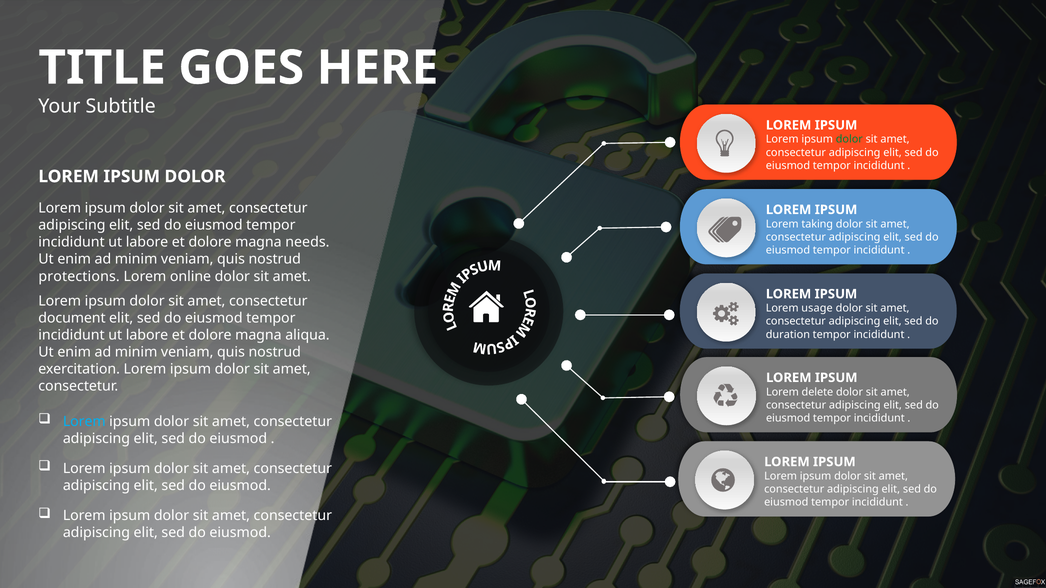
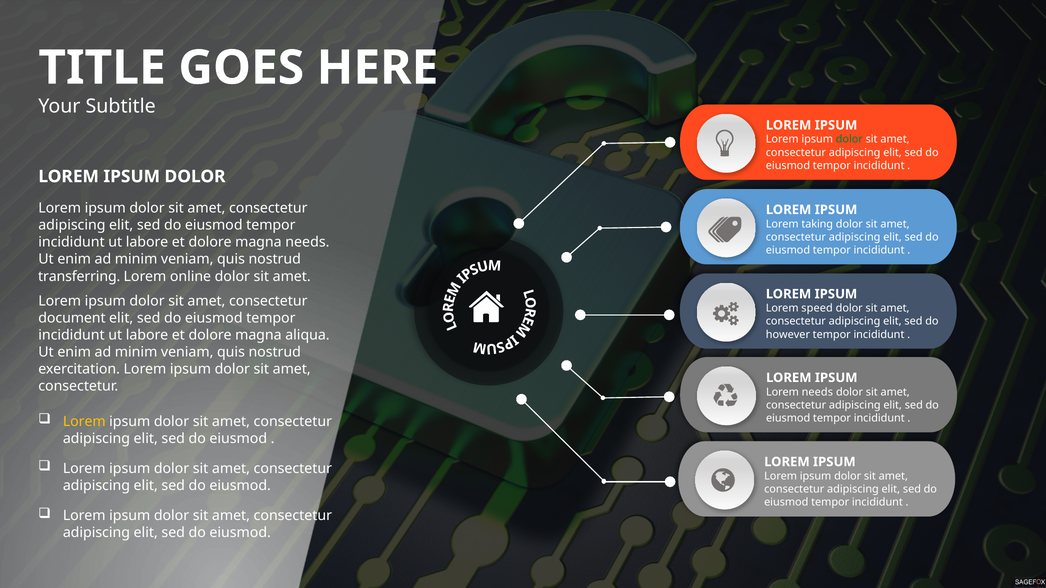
protections: protections -> transferring (79, 277)
usage: usage -> speed (817, 308)
duration: duration -> however (788, 335)
Lorem delete: delete -> needs (817, 392)
Lorem colour: light blue -> yellow (84, 422)
